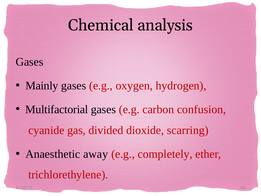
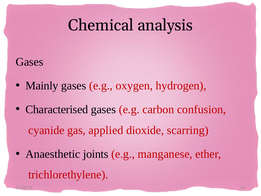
Multifactorial: Multifactorial -> Characterised (57, 109)
divided: divided -> applied (106, 130)
away: away -> joints (96, 154)
completely: completely -> manganese (165, 154)
